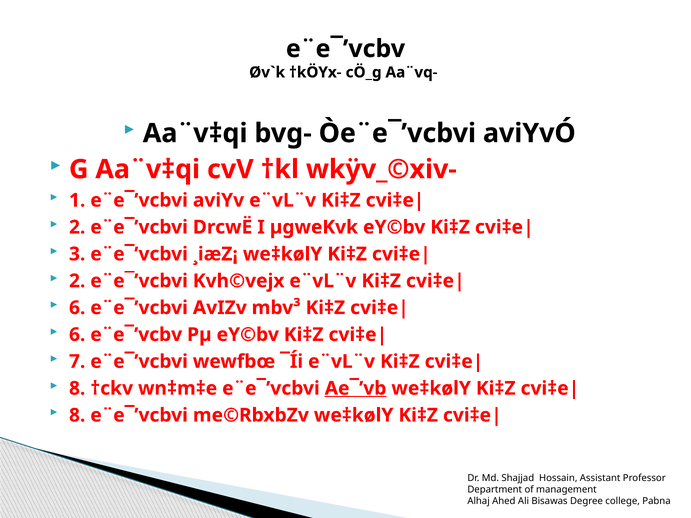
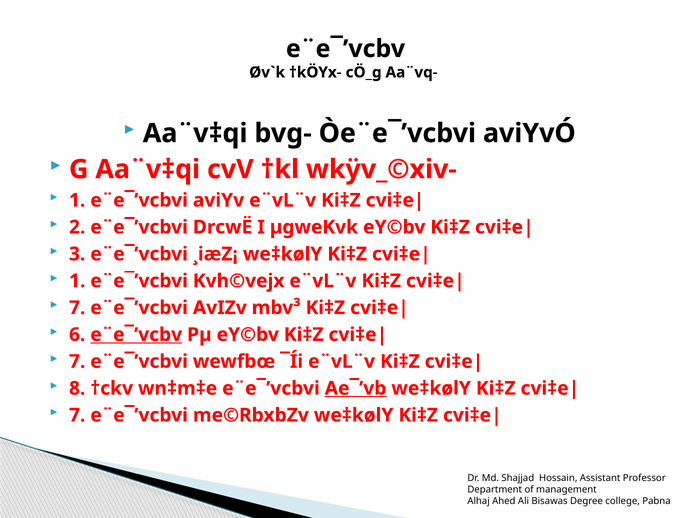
2: 2 -> 1 (77, 281)
6: 6 -> 7 (77, 308)
e¨e¯’vcbv underline: none -> present (136, 335)
8: 8 -> 7 (77, 415)
